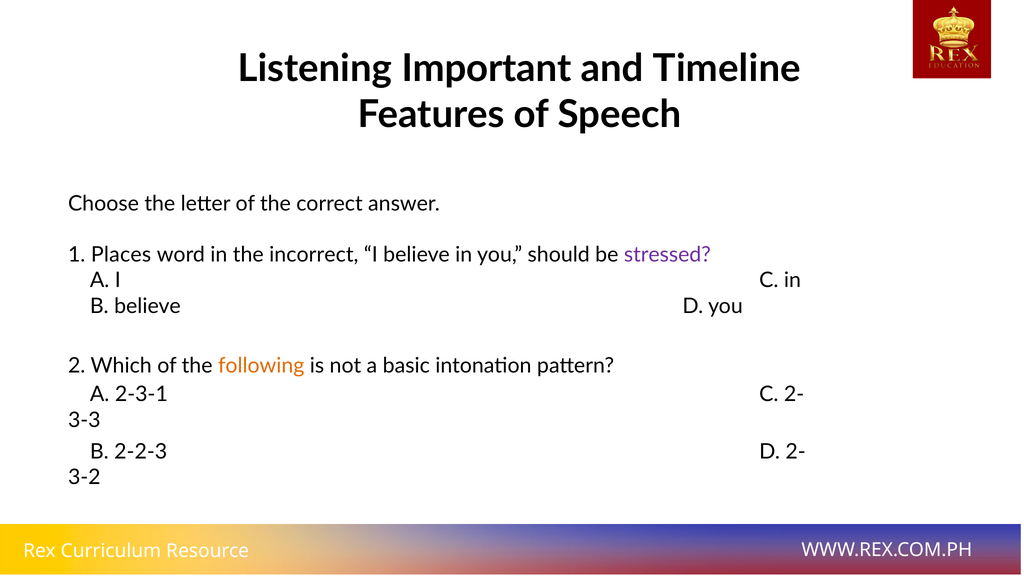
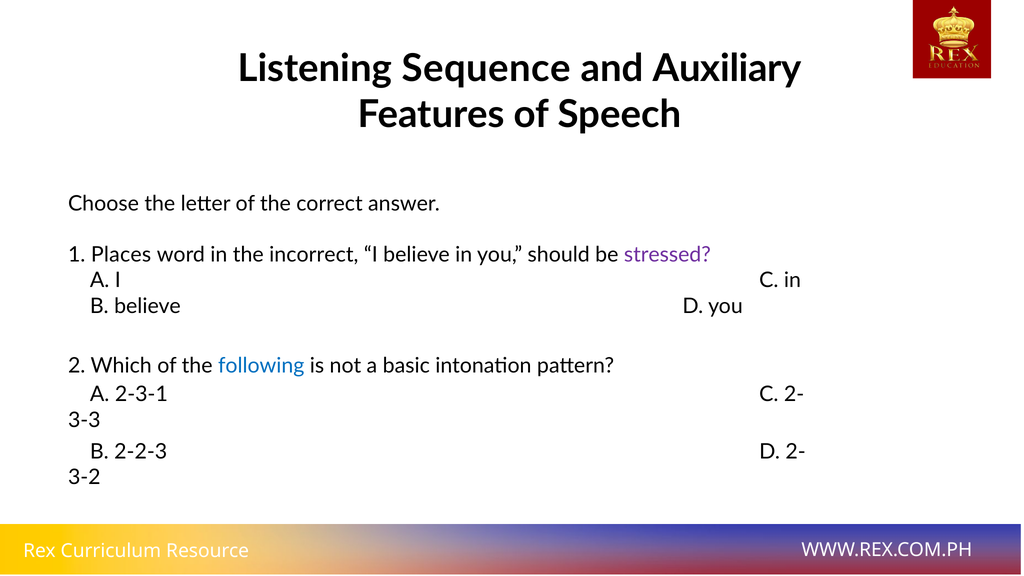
Important: Important -> Sequence (486, 69)
Timeline: Timeline -> Auxiliary (727, 69)
following colour: orange -> blue (261, 366)
